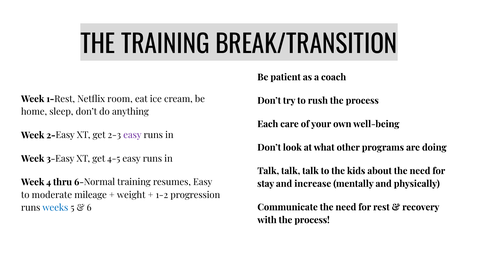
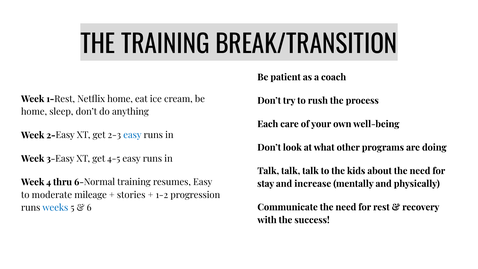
Netflix room: room -> home (120, 99)
easy colour: purple -> blue (132, 135)
weight: weight -> stories (131, 195)
with the process: process -> success (312, 220)
